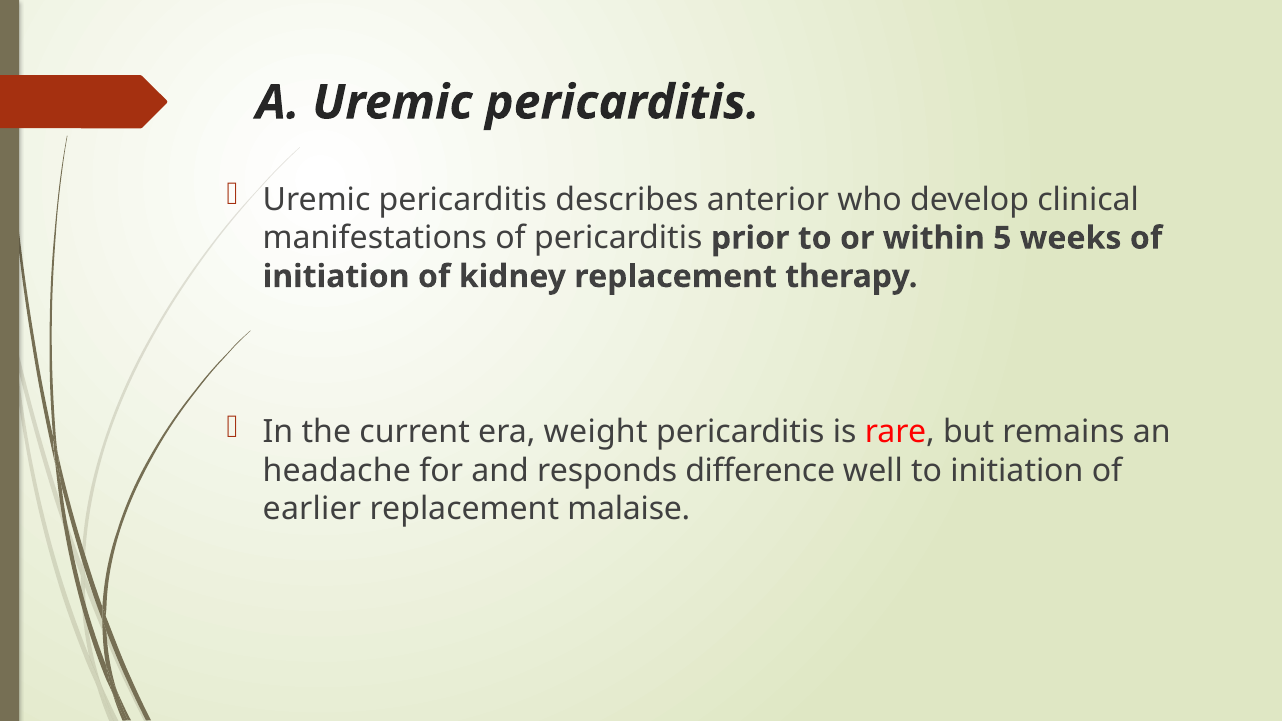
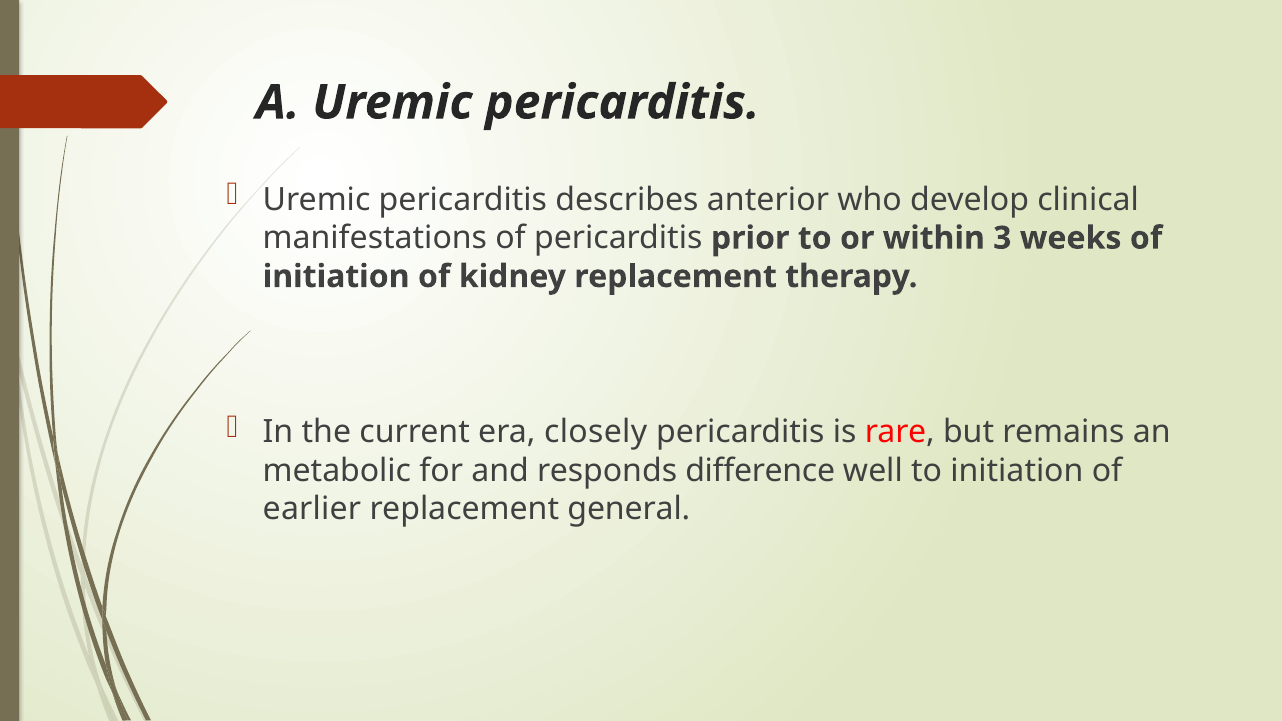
5: 5 -> 3 (1002, 238)
weight: weight -> closely (596, 432)
headache: headache -> metabolic (337, 471)
malaise: malaise -> general (629, 509)
